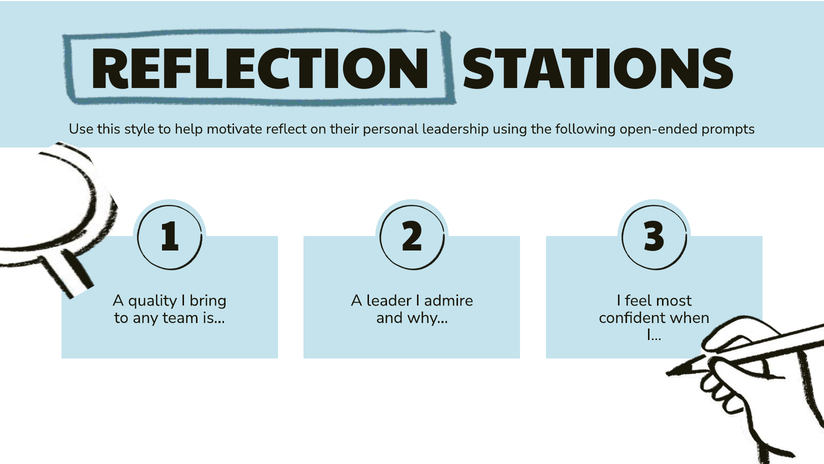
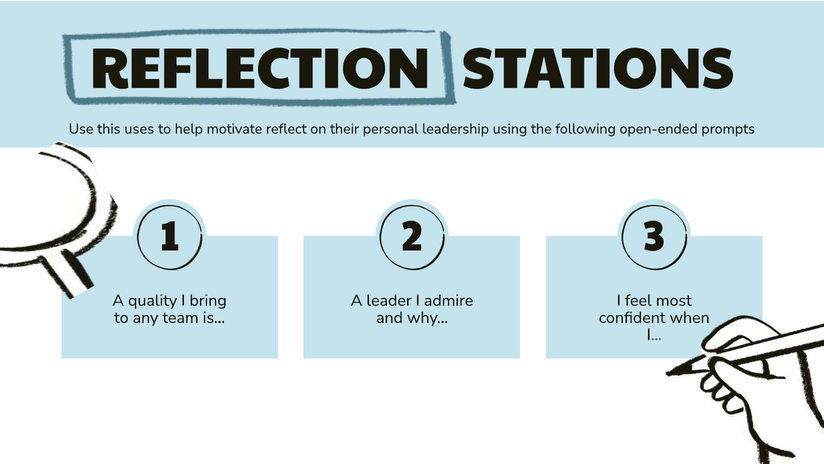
style: style -> uses (139, 129)
